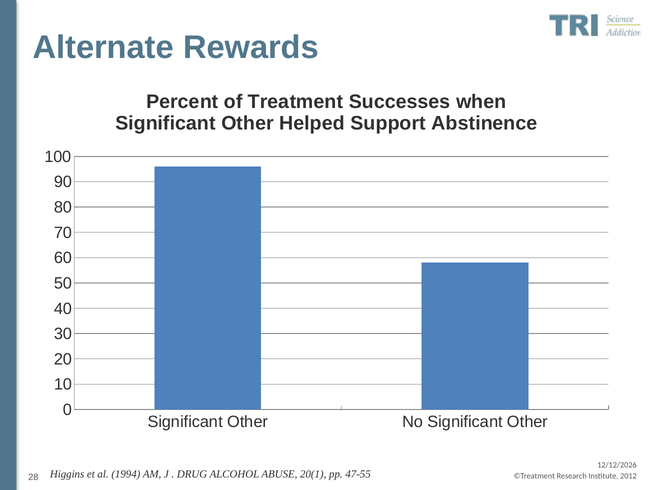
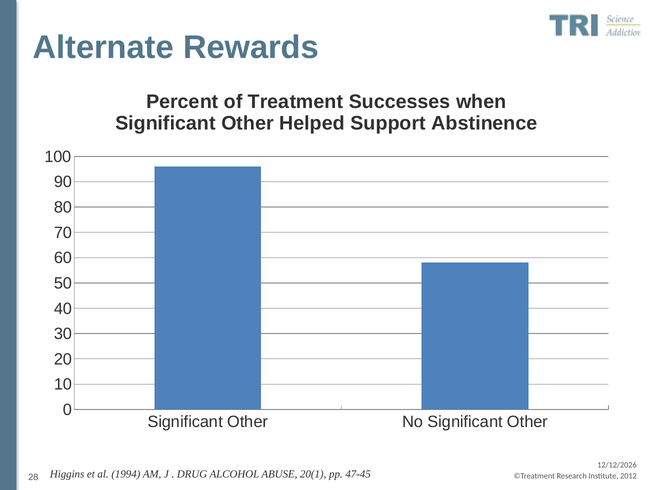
47-55: 47-55 -> 47-45 (358, 474)
